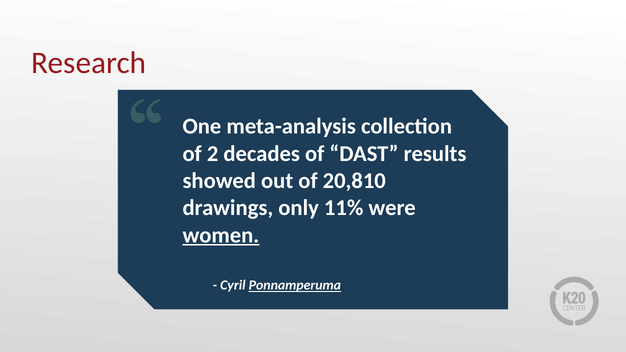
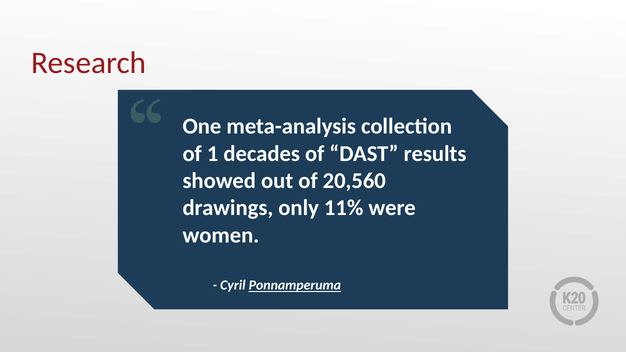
2: 2 -> 1 (213, 154)
20,810: 20,810 -> 20,560 (354, 181)
women underline: present -> none (221, 235)
